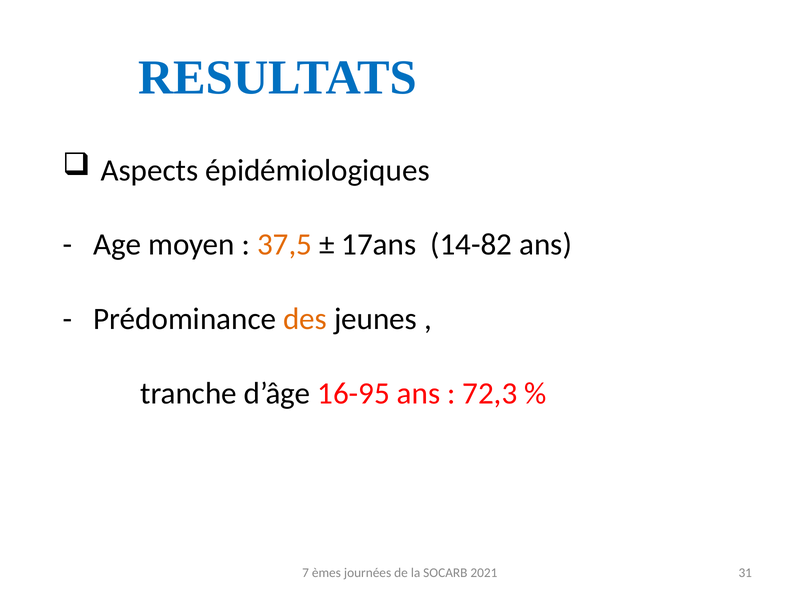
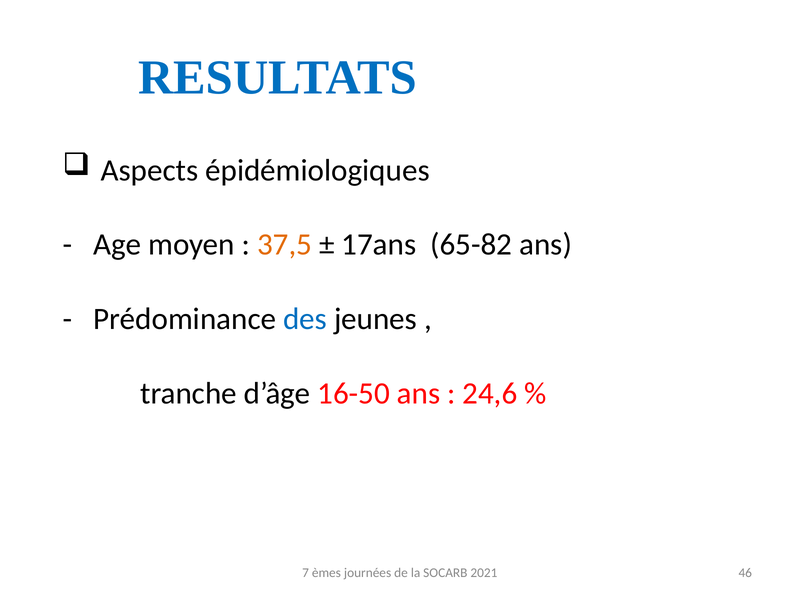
14-82: 14-82 -> 65-82 (471, 245)
des colour: orange -> blue (305, 319)
16-95: 16-95 -> 16-50 (354, 394)
72,3: 72,3 -> 24,6 (490, 394)
31: 31 -> 46 (745, 573)
